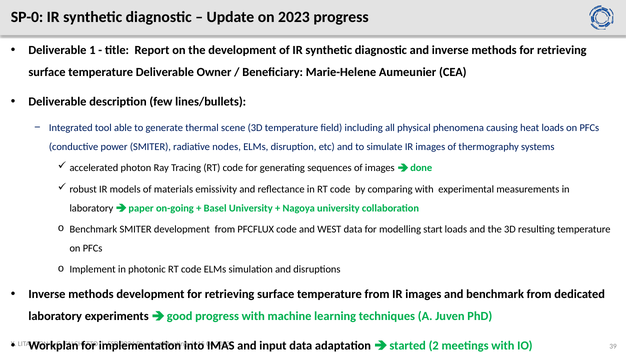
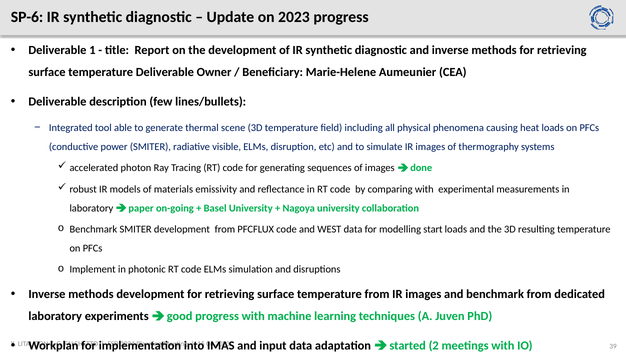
SP-0: SP-0 -> SP-6 (27, 17)
nodes: nodes -> visible (227, 147)
